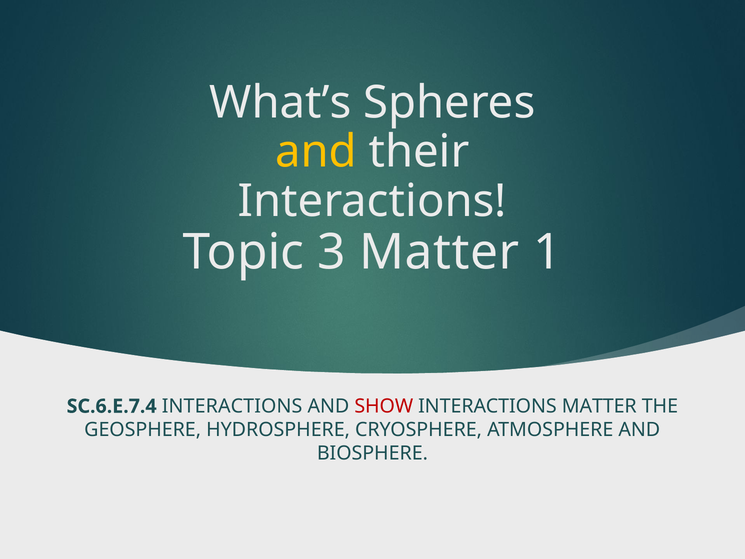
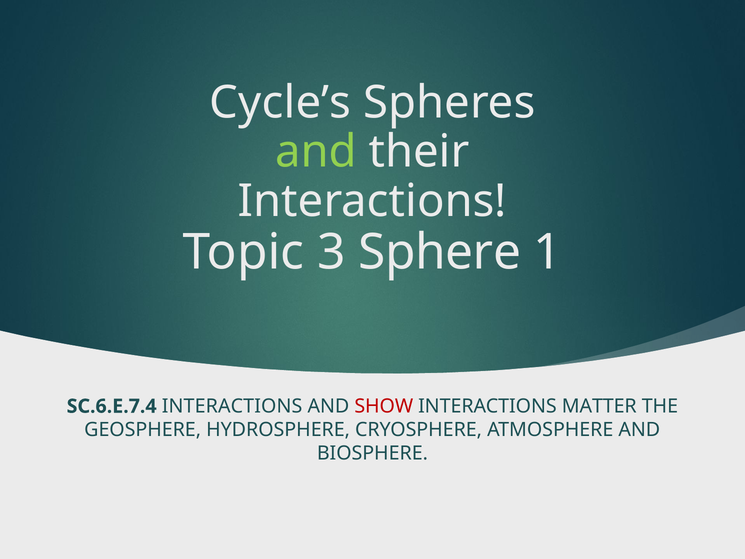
What’s: What’s -> Cycle’s (280, 102)
and colour: yellow -> light green (316, 152)
3 Matter: Matter -> Sphere (440, 252)
